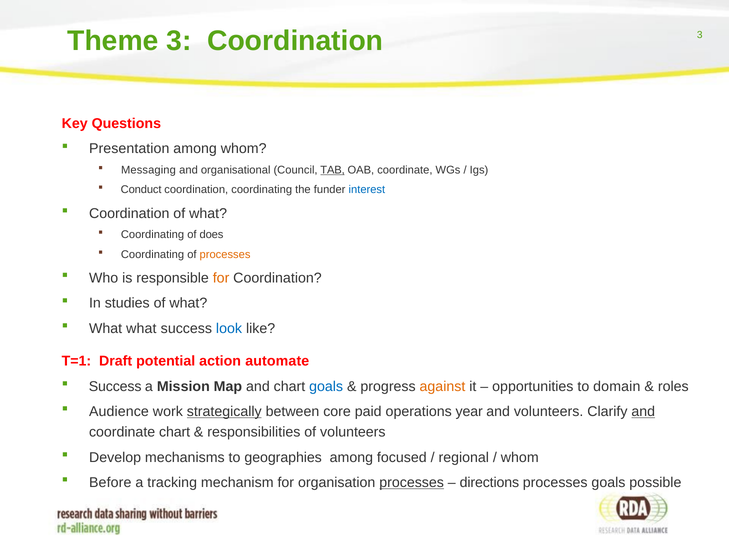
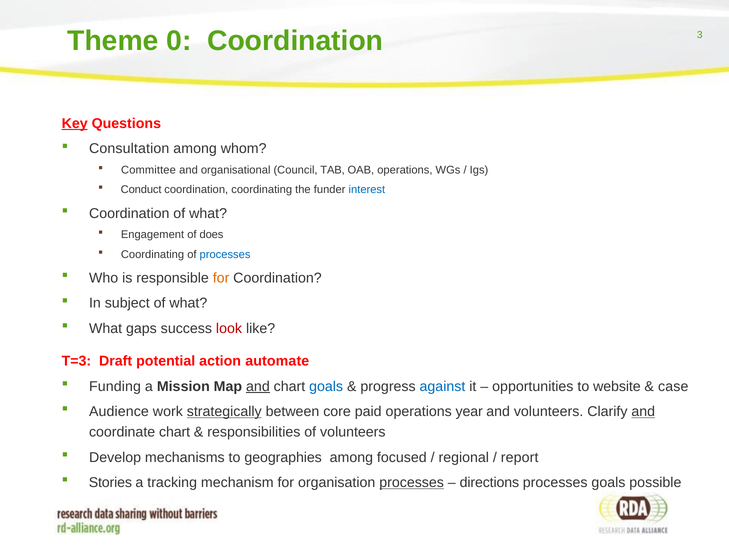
Theme 3: 3 -> 0 (179, 41)
Key underline: none -> present (75, 123)
Presentation: Presentation -> Consultation (129, 149)
Messaging: Messaging -> Committee (148, 170)
TAB underline: present -> none (333, 170)
OAB coordinate: coordinate -> operations (405, 170)
Coordinating: Coordinating -> Engagement (153, 235)
processes colour: orange -> blue (225, 254)
studies: studies -> subject (127, 303)
What what: what -> gaps (141, 328)
look colour: blue -> red (229, 328)
T=1: T=1 -> T=3 (76, 361)
Success: Success -> Funding (115, 386)
and underline: none -> present (258, 386)
against colour: orange -> blue (442, 386)
domain: domain -> website (617, 386)
roles: roles -> case (673, 386)
whom: whom -> report (520, 457)
Before: Before -> Stories (110, 482)
